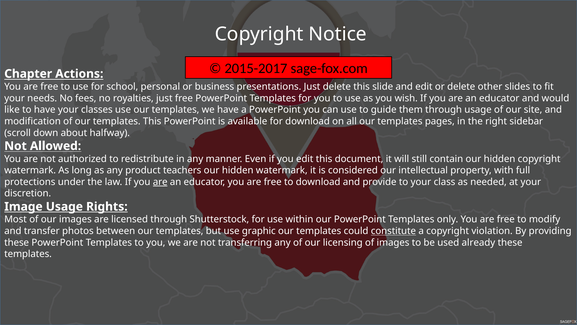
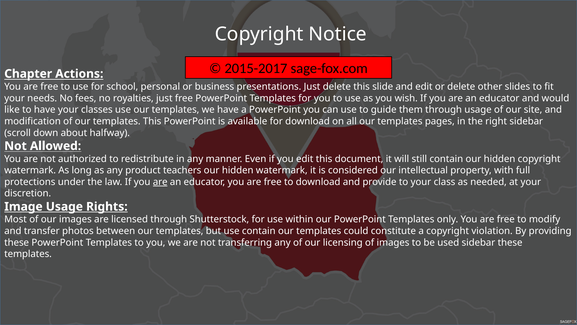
use graphic: graphic -> contain (259, 231)
constitute underline: present -> none (393, 231)
used already: already -> sidebar (478, 242)
